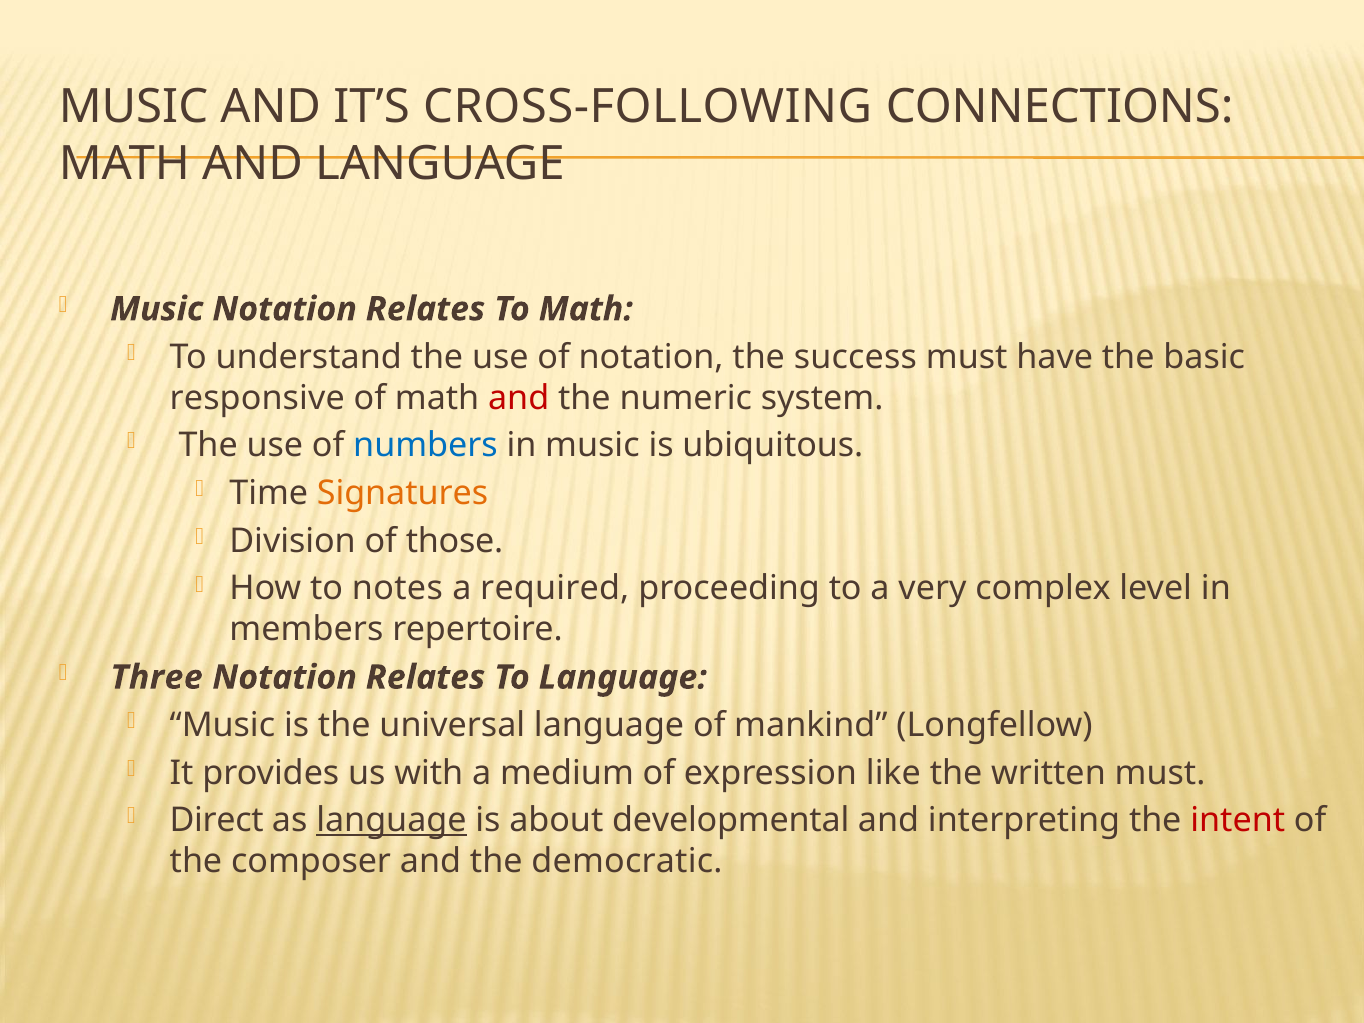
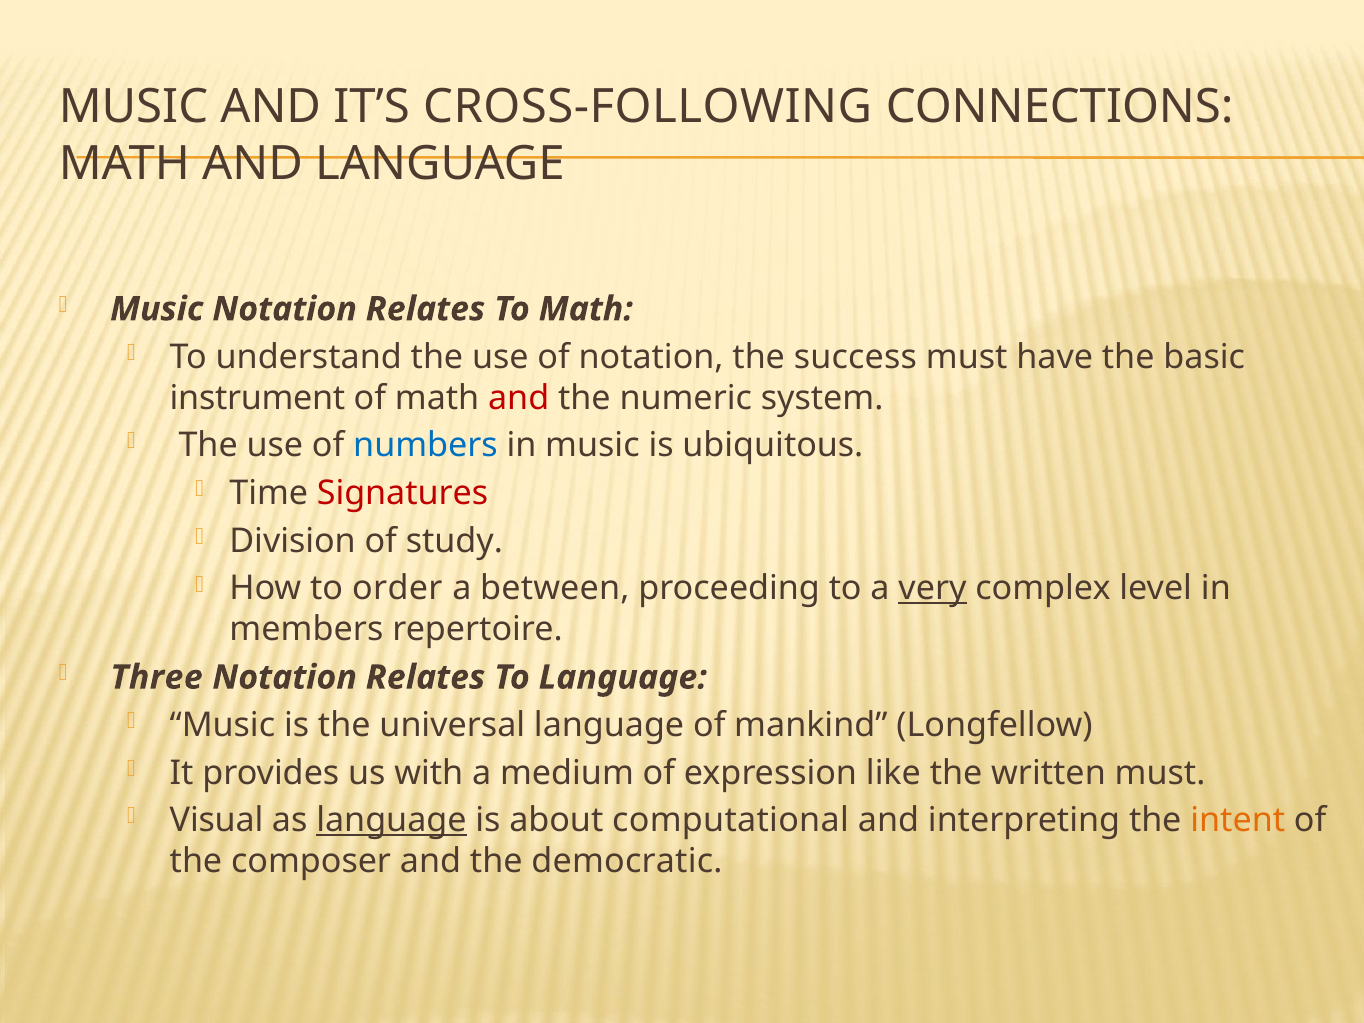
responsive: responsive -> instrument (257, 398)
Signatures colour: orange -> red (403, 493)
those: those -> study (454, 541)
notes: notes -> order (397, 589)
required: required -> between (555, 589)
very underline: none -> present (933, 589)
Direct: Direct -> Visual (217, 821)
developmental: developmental -> computational (731, 821)
intent colour: red -> orange (1238, 821)
